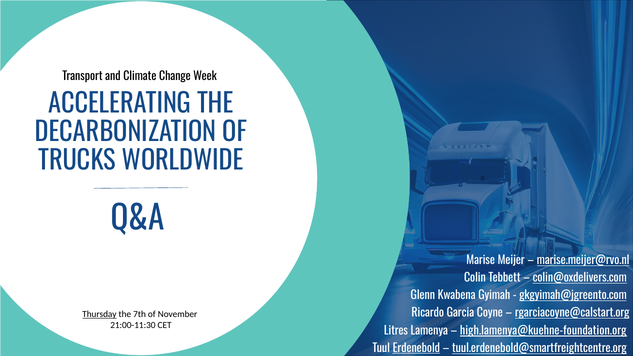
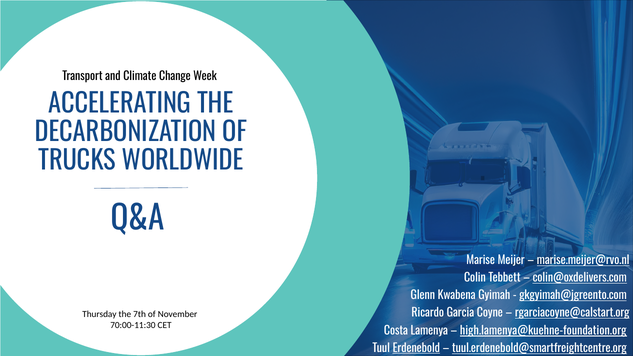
Thursday underline: present -> none (99, 314)
21:00-11:30: 21:00-11:30 -> 70:00-11:30 (133, 325)
Litres: Litres -> Costa (396, 331)
